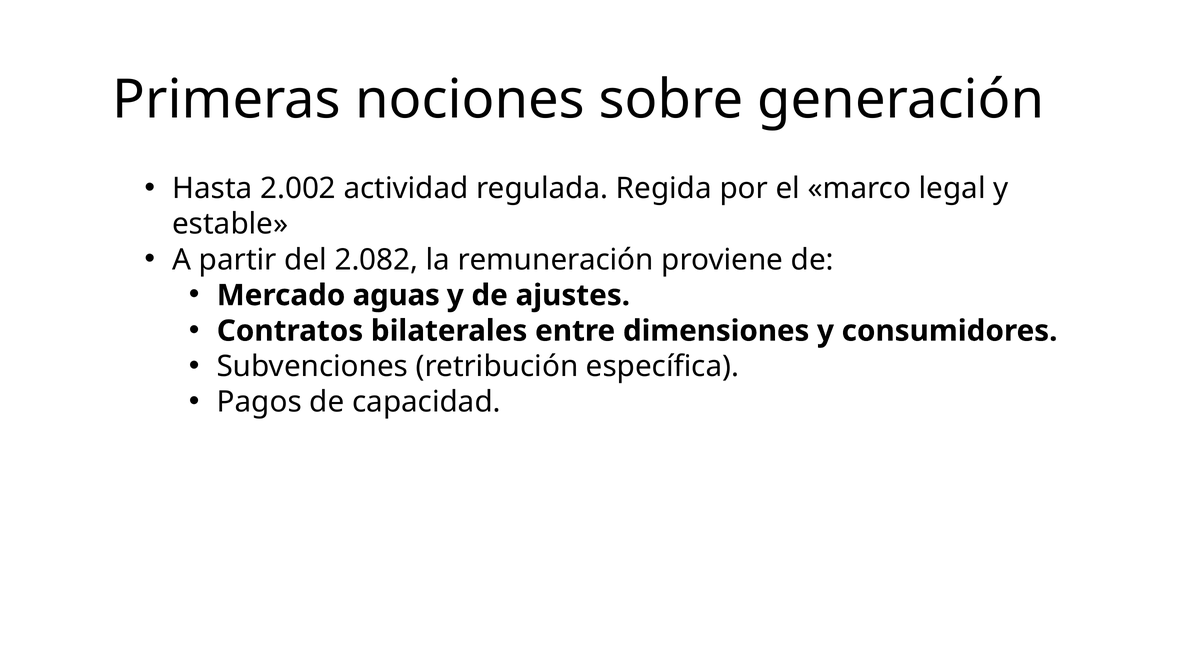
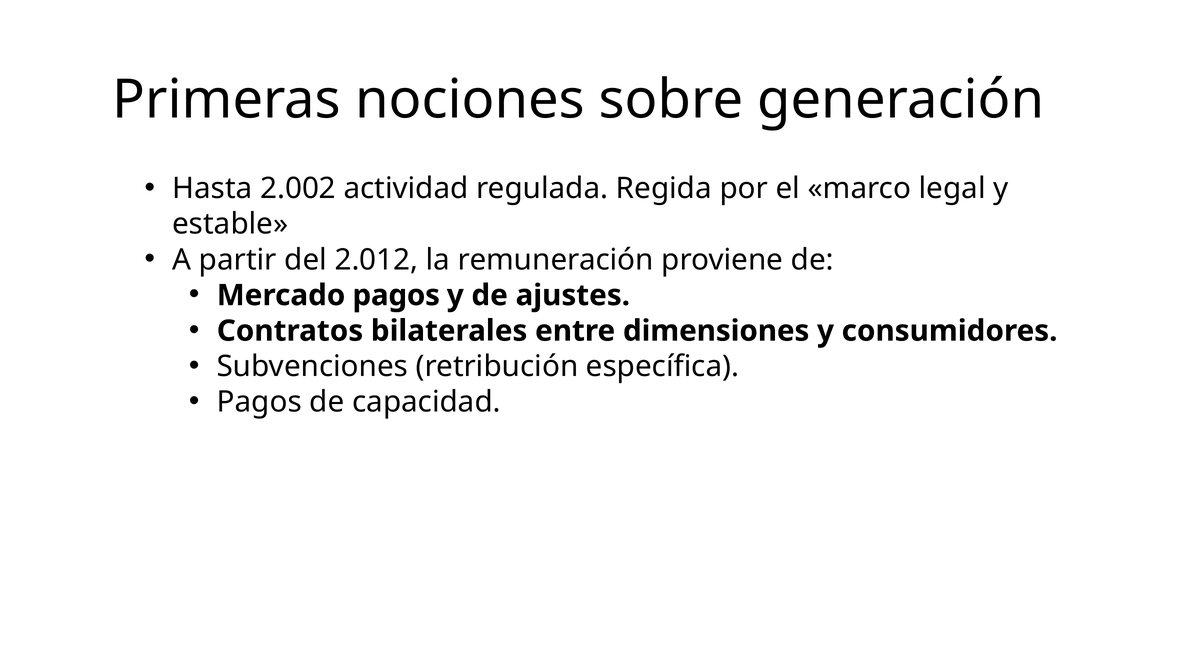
2.082: 2.082 -> 2.012 (376, 260)
Mercado aguas: aguas -> pagos (396, 295)
